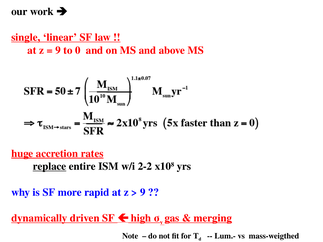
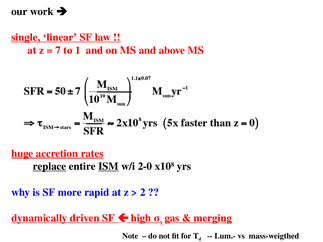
9: 9 -> 7 (58, 50)
0: 0 -> 1 (78, 50)
ISM underline: none -> present (108, 167)
2-2: 2-2 -> 2-0 (145, 167)
9: 9 -> 2 (143, 192)
